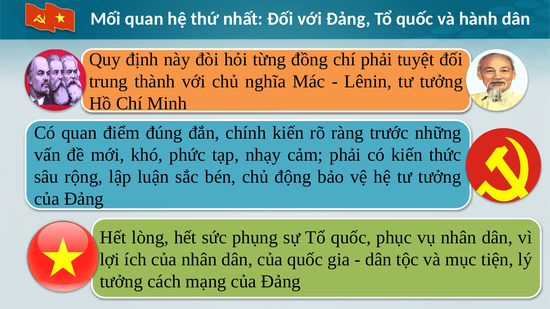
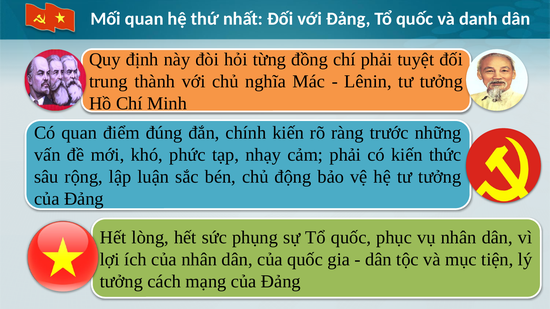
hành: hành -> danh (478, 19)
